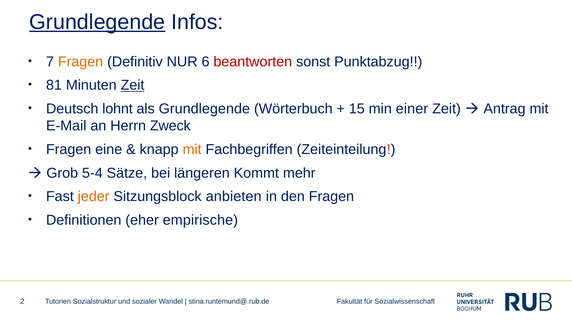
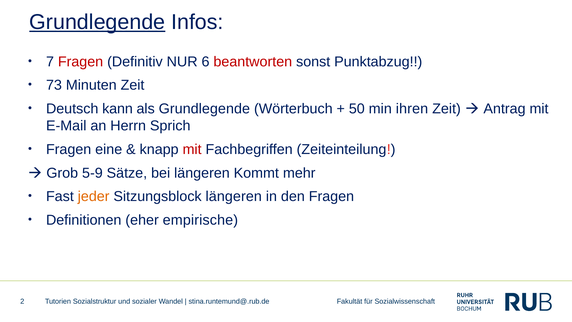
Fragen colour: orange -> red (81, 62)
81: 81 -> 73 (54, 85)
Zeit underline: present -> none (133, 85)
lohnt: lohnt -> kann (118, 109)
15: 15 -> 50 (357, 109)
einer: einer -> ihren (412, 109)
Zweck: Zweck -> Sprich (170, 126)
mit colour: orange -> red (192, 149)
5-4: 5-4 -> 5-9 (92, 173)
Sitzungsblock anbieten: anbieten -> längeren (234, 196)
